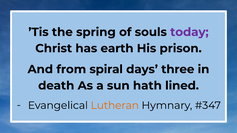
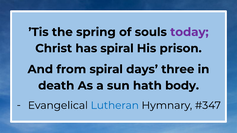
has earth: earth -> spiral (117, 48)
lined: lined -> body (182, 86)
Lutheran colour: orange -> blue (115, 106)
